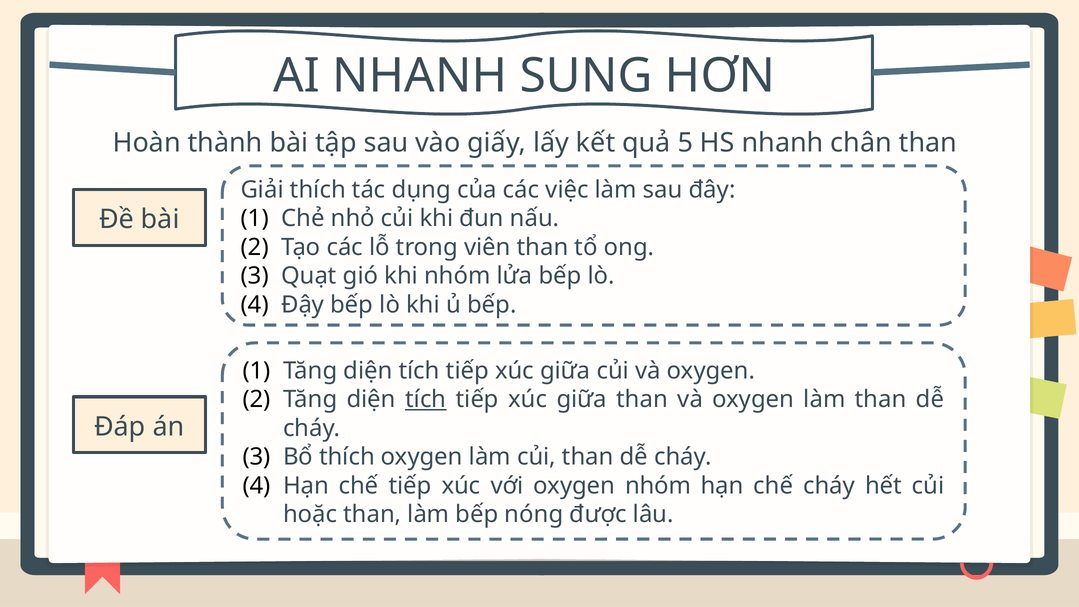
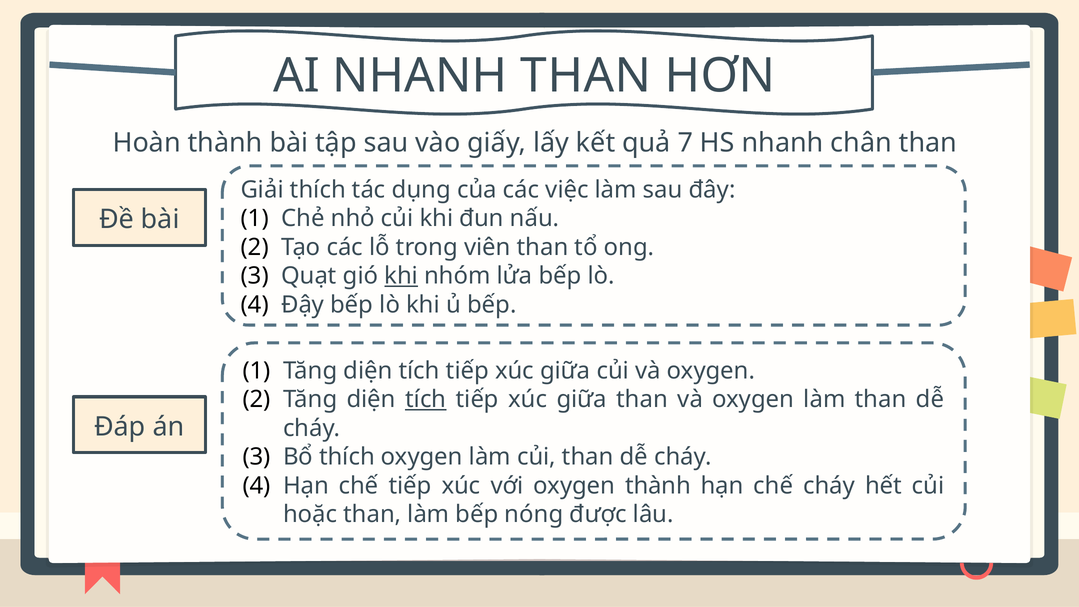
NHANH SUNG: SUNG -> THAN (586, 76)
5: 5 -> 7 (685, 143)
khi underline: none -> present (401, 276)
oxygen nhóm: nhóm -> thành (658, 486)
